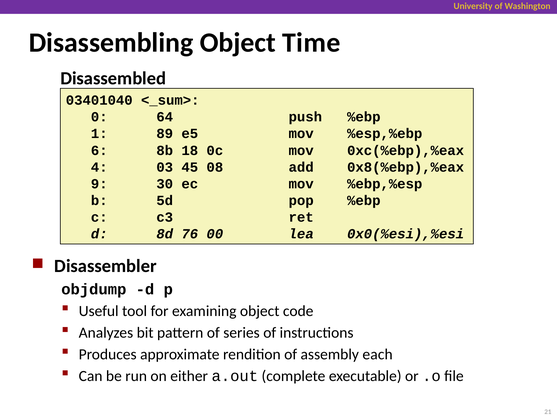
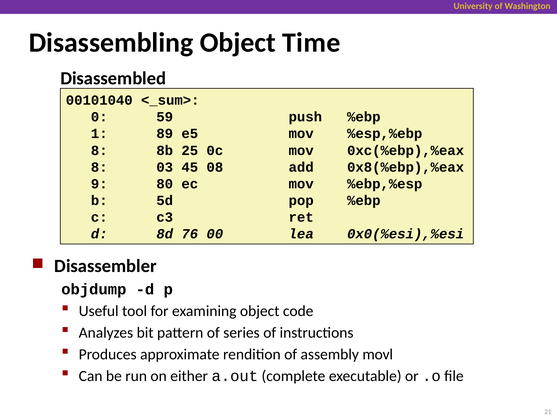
03401040: 03401040 -> 00101040 (99, 100)
64: 64 -> 59 (165, 117)
6: 6 -> 8 (99, 150)
18: 18 -> 25 (190, 150)
4: 4 -> 8 (99, 167)
30: 30 -> 80 (165, 184)
each: each -> movl (378, 354)
